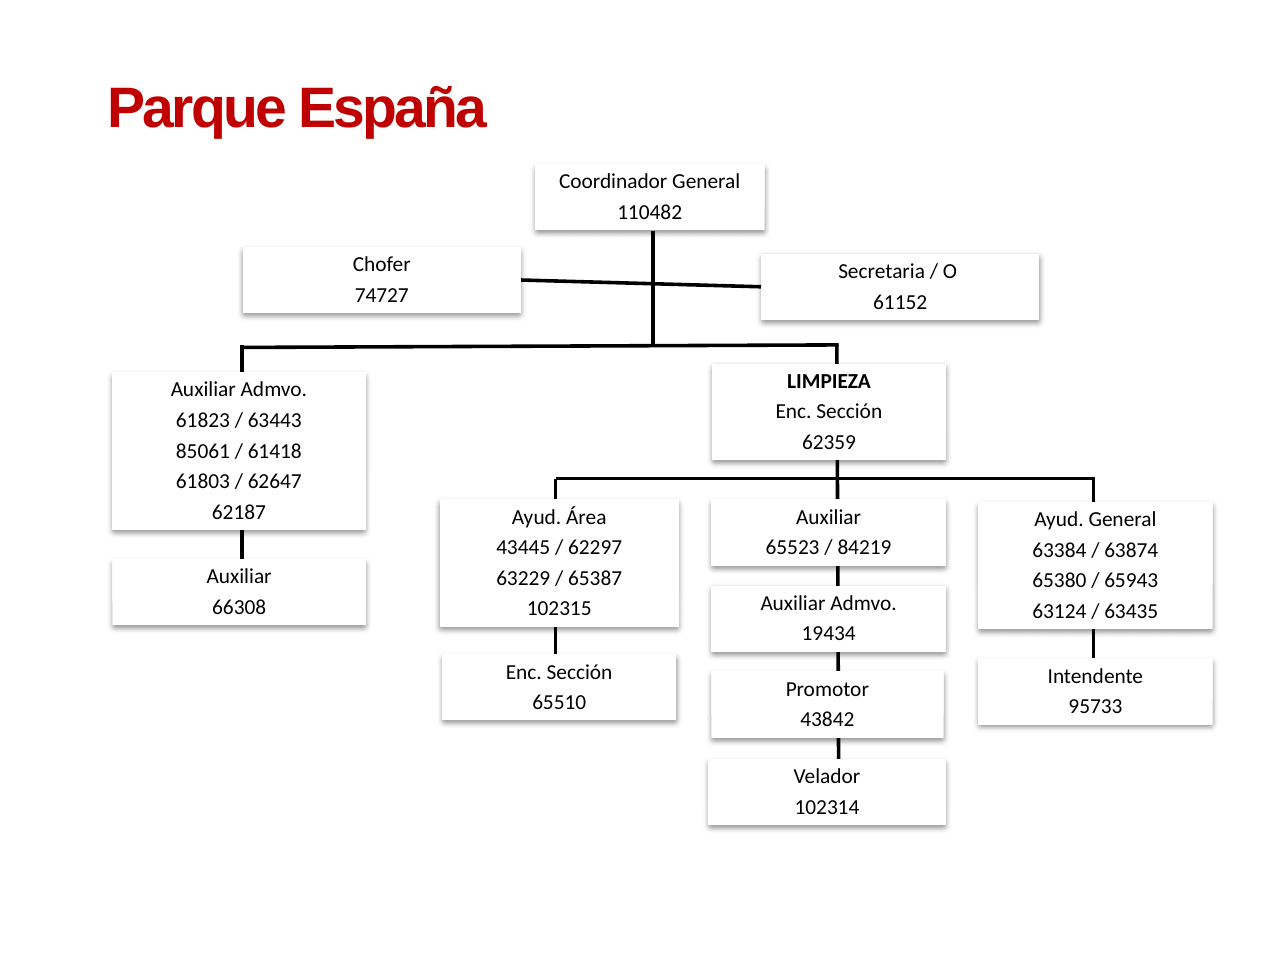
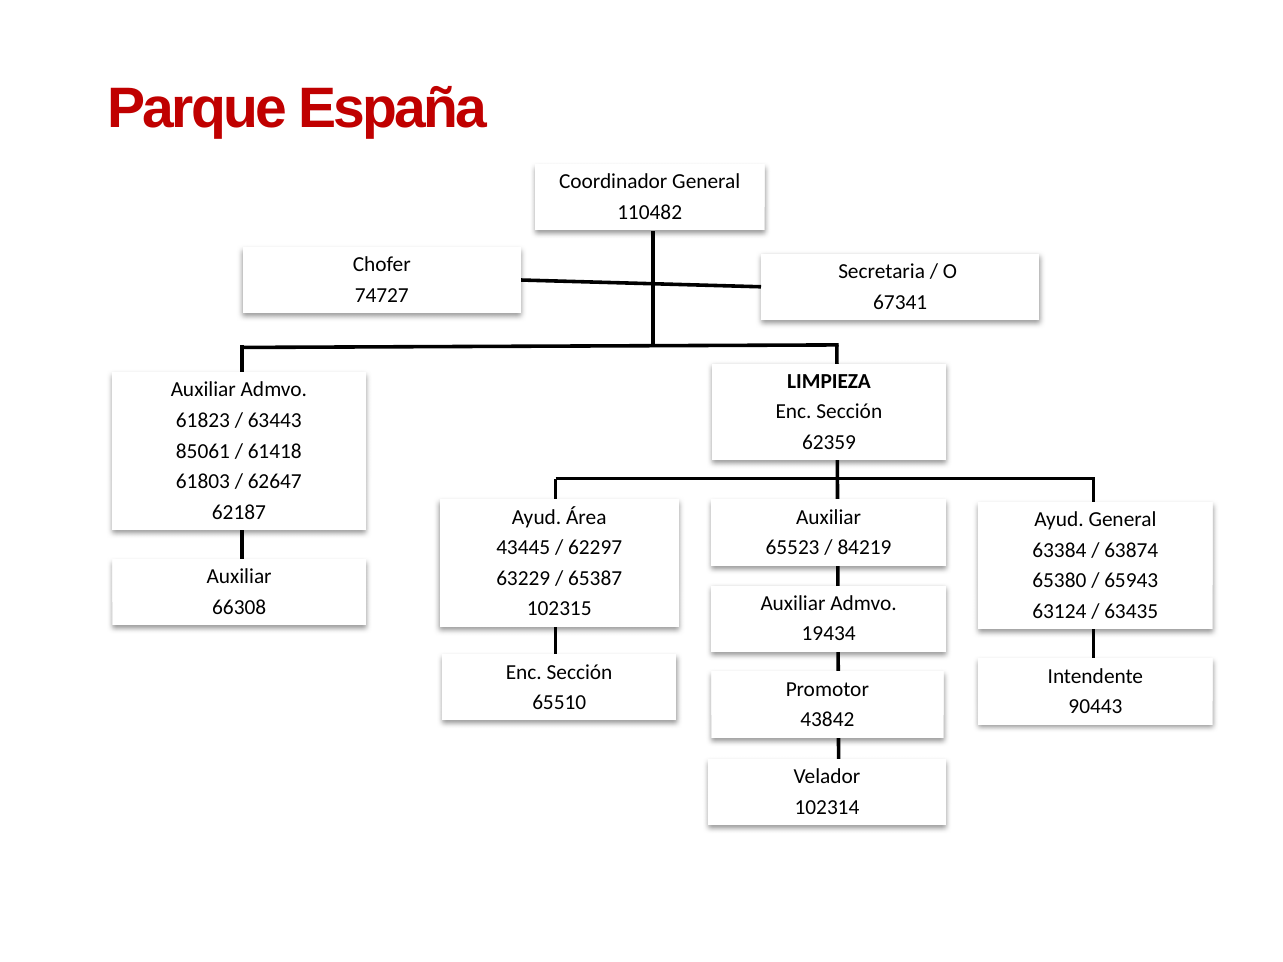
61152: 61152 -> 67341 (900, 302)
95733: 95733 -> 90443 (1095, 707)
